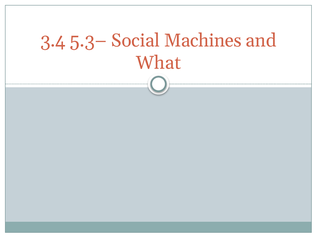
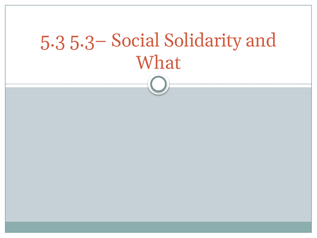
3.4: 3.4 -> 5.3 (53, 40)
Machines: Machines -> Solidarity (203, 40)
